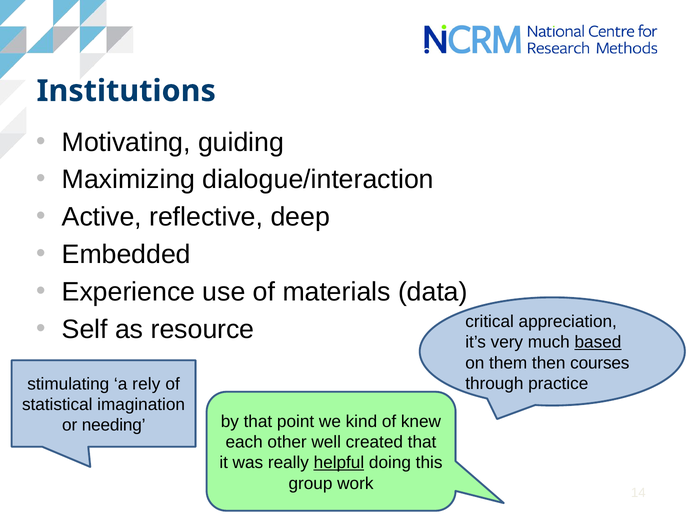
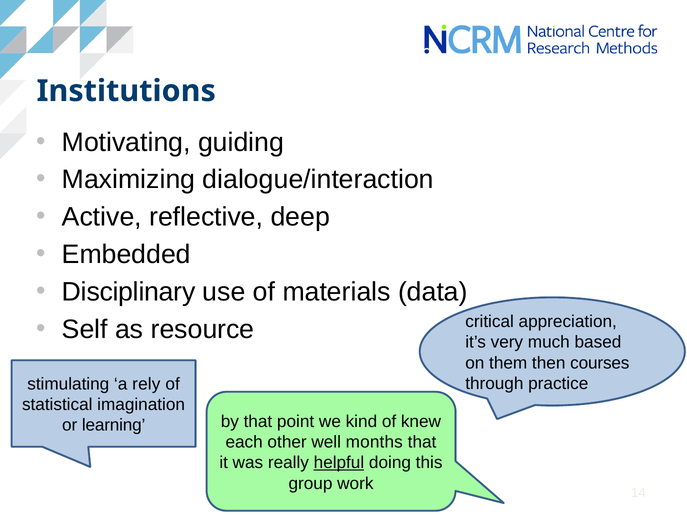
Experience: Experience -> Disciplinary (129, 292)
based underline: present -> none (598, 342)
needing: needing -> learning (114, 425)
created: created -> months (374, 442)
